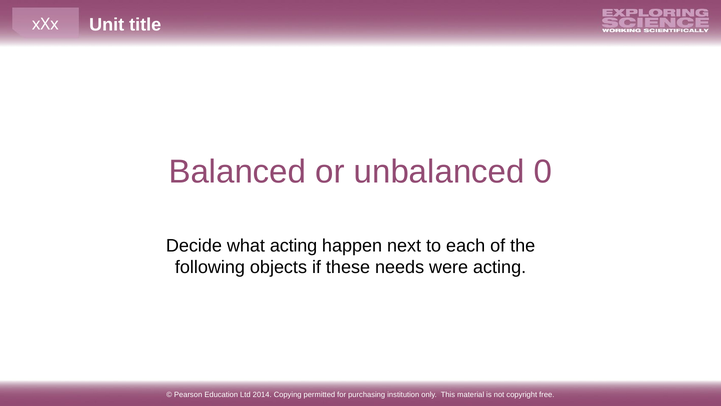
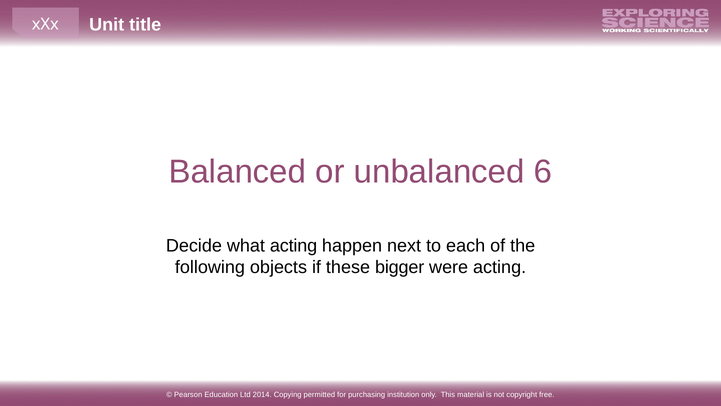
0: 0 -> 6 (543, 172)
needs: needs -> bigger (400, 267)
